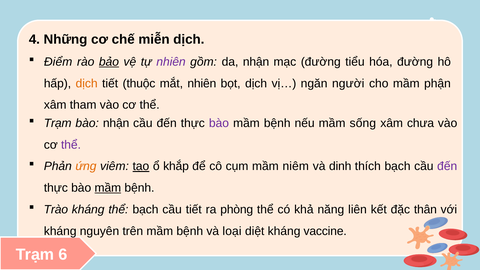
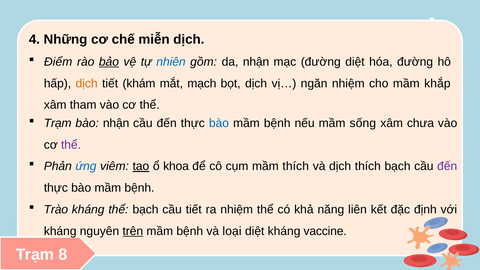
nhiên colour: purple -> blue (171, 62)
đường tiểu: tiểu -> diệt (355, 62)
thuộc: thuộc -> khám (139, 83)
mắt nhiên: nhiên -> mạch (202, 83)
ngăn người: người -> nhiệm (348, 83)
phận: phận -> khắp (437, 83)
bào colour: purple -> blue (219, 123)
ứng colour: orange -> blue (86, 166)
khắp: khắp -> khoa (176, 166)
mầm niêm: niêm -> thích (296, 166)
và dinh: dinh -> dịch (340, 166)
mầm underline: present -> none (108, 188)
ra phòng: phòng -> nhiệm (237, 210)
thân: thân -> định (425, 210)
trên underline: none -> present (133, 231)
6: 6 -> 8 (63, 255)
